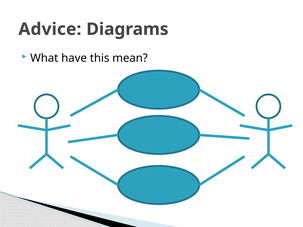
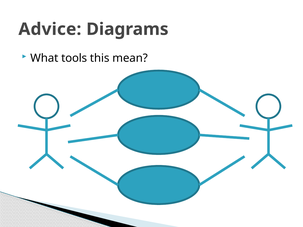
have: have -> tools (74, 58)
